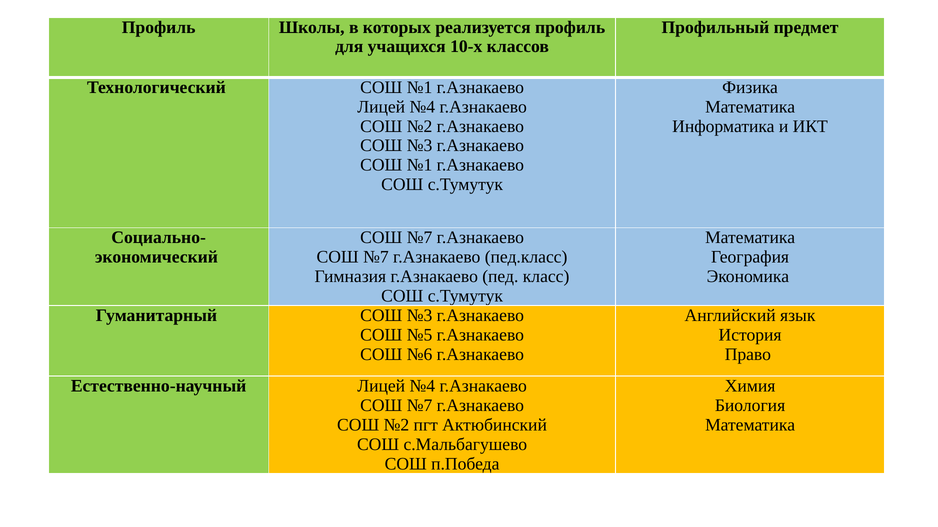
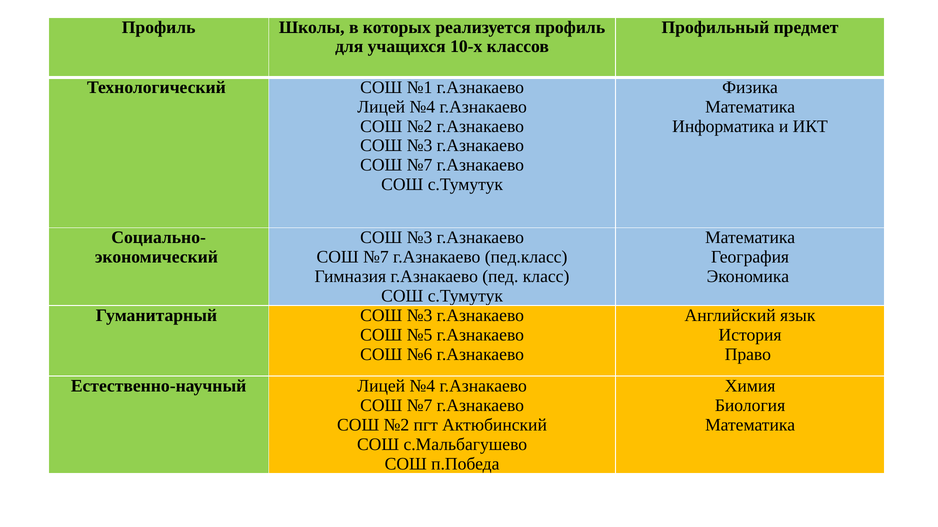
№1: №1 -> №7 (420, 165)
№7: №7 -> №3 (420, 238)
